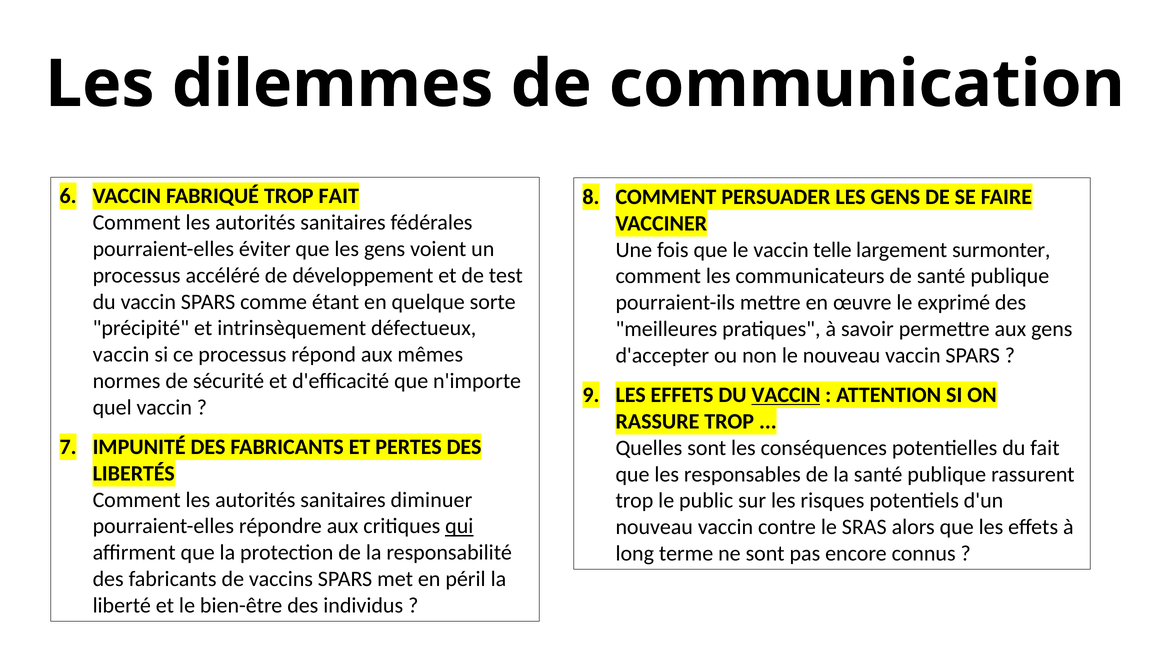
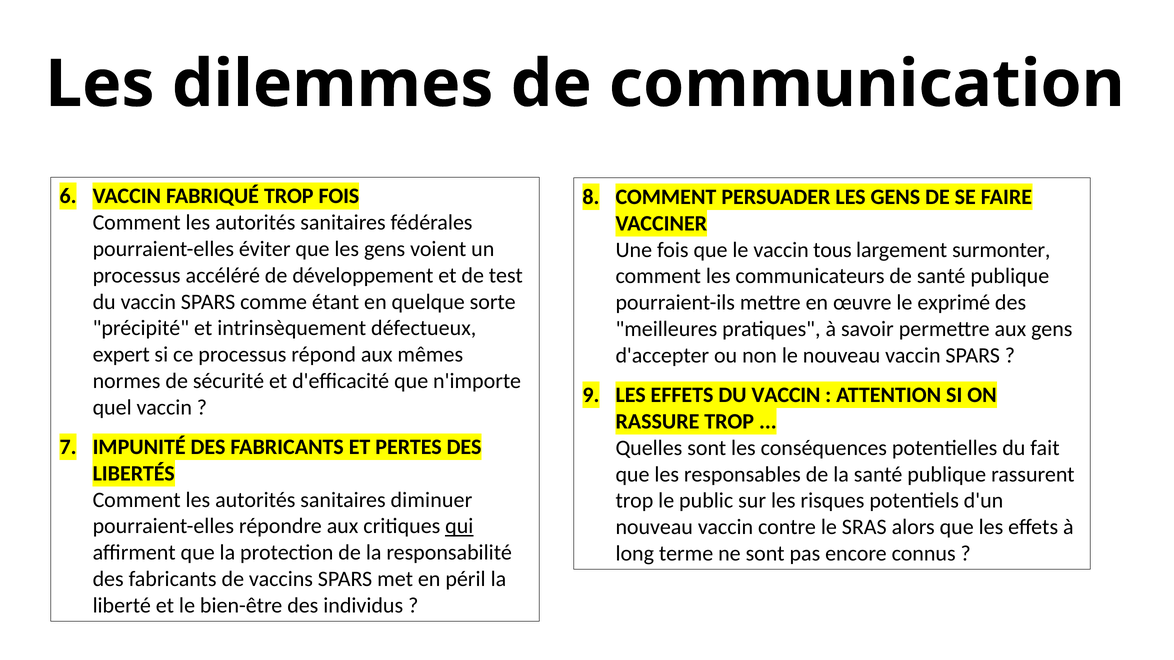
TROP FAIT: FAIT -> FOIS (339, 196)
telle: telle -> tous (832, 250)
vaccin: vaccin -> expert (121, 355)
VACCIN underline: present -> none (786, 395)
